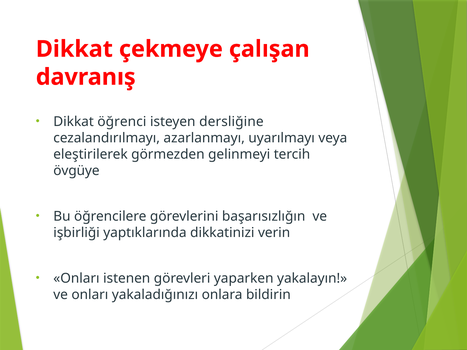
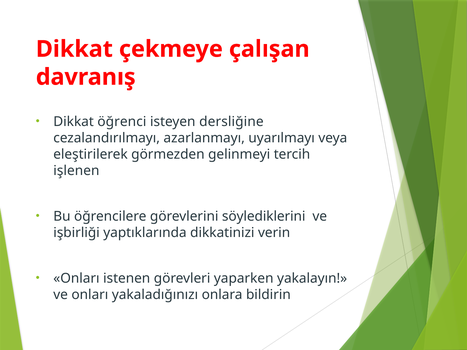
övgüye: övgüye -> işlenen (76, 171)
başarısızlığın: başarısızlığın -> söylediklerini (264, 217)
